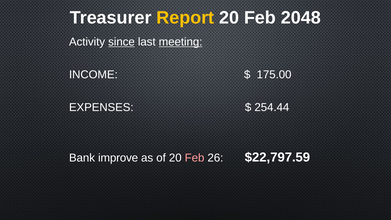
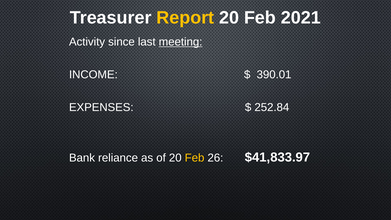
2048: 2048 -> 2021 (301, 18)
since underline: present -> none (121, 42)
175.00: 175.00 -> 390.01 (274, 75)
254.44: 254.44 -> 252.84 (272, 107)
improve: improve -> reliance (118, 158)
Feb colour: pink -> yellow (195, 158)
$22,797.59: $22,797.59 -> $41,833.97 (278, 157)
